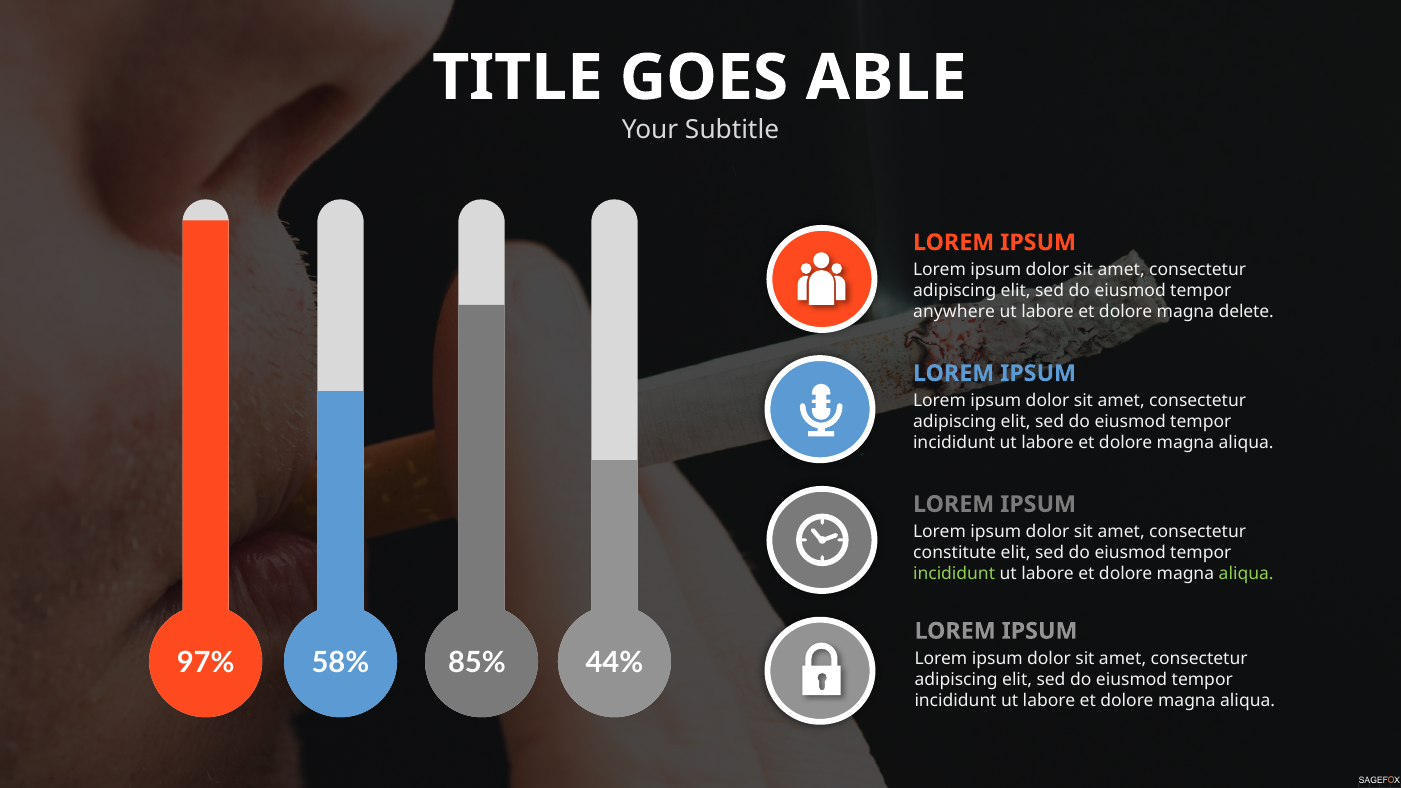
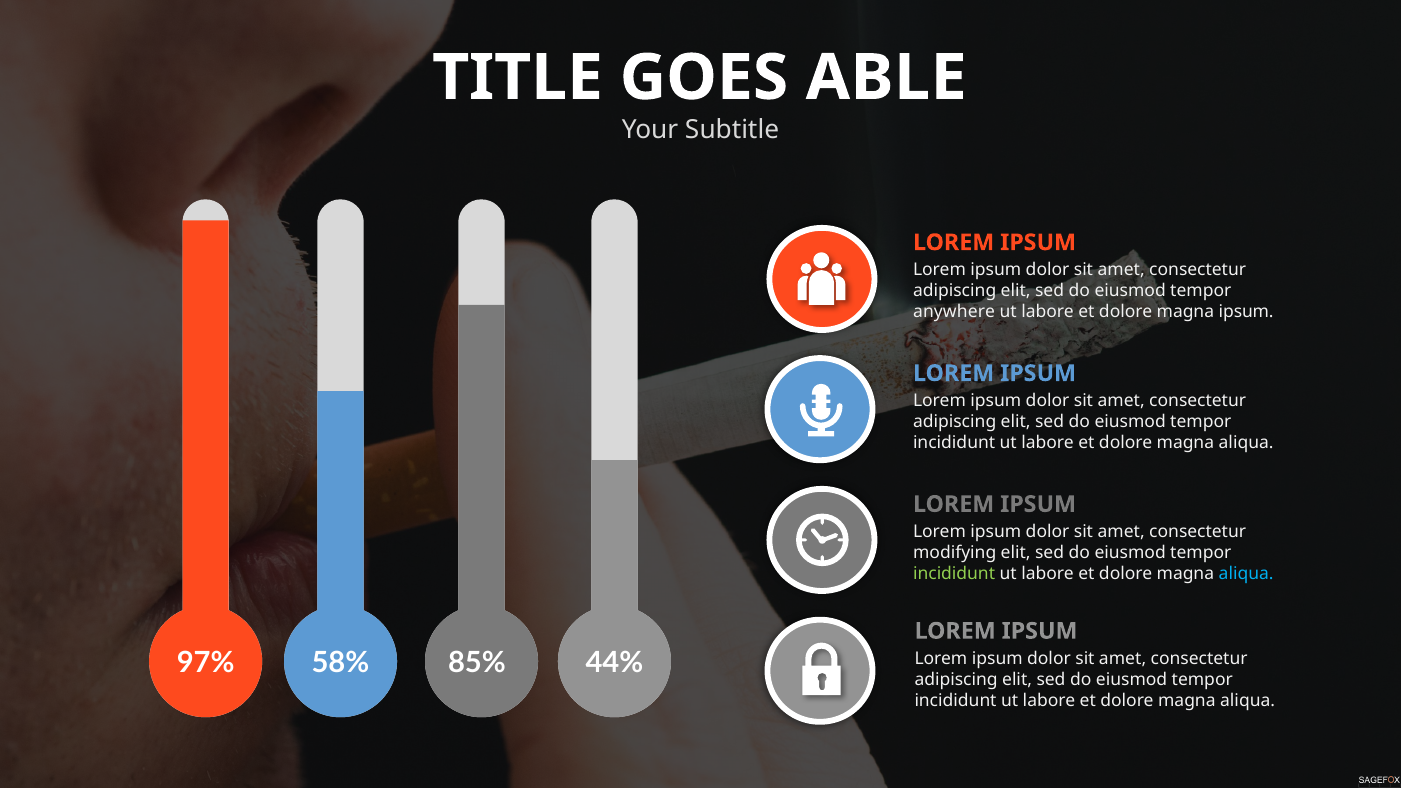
magna delete: delete -> ipsum (1246, 312)
constitute: constitute -> modifying (955, 553)
aliqua colour: light green -> light blue (1246, 574)
